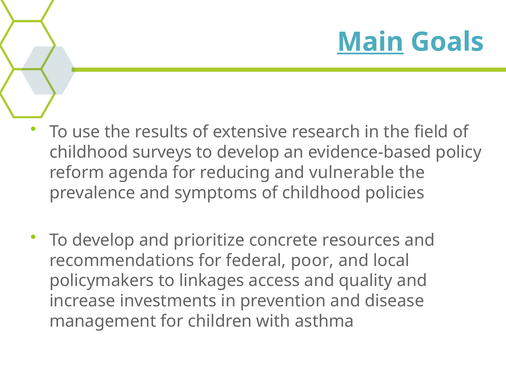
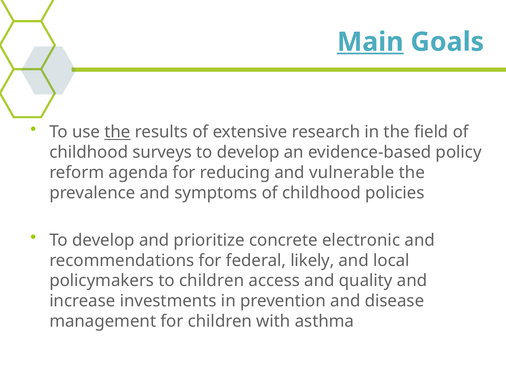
the underline: none -> present (117, 132)
resources: resources -> electronic (361, 240)
poor: poor -> likely (312, 260)
to linkages: linkages -> children (212, 280)
